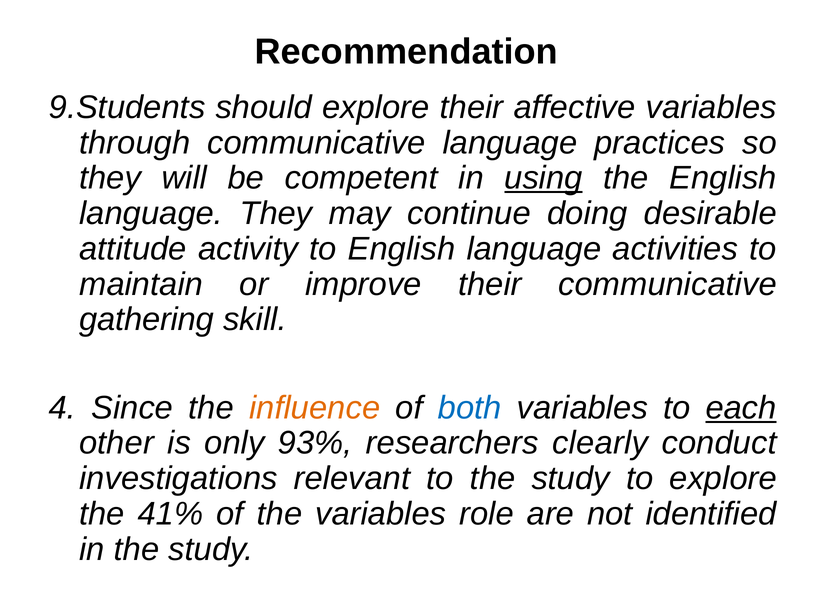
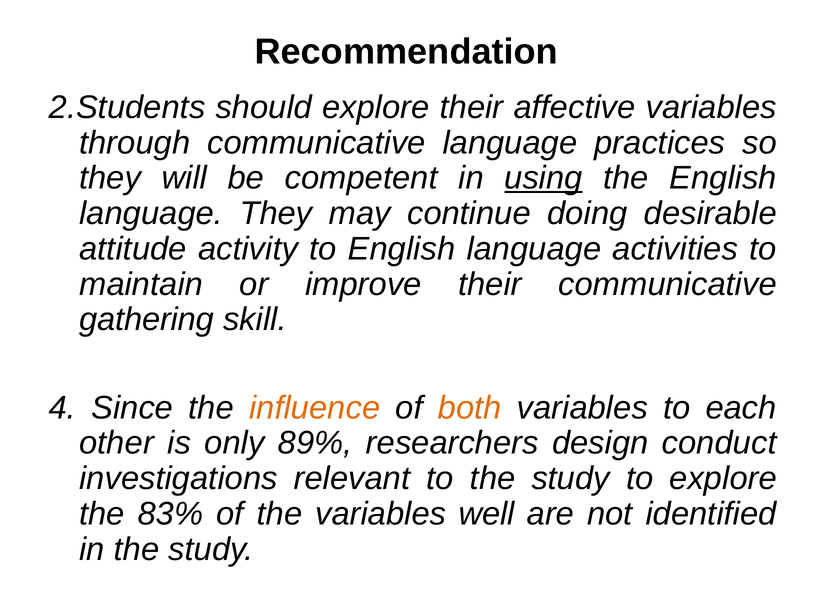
9.Students: 9.Students -> 2.Students (127, 107)
both colour: blue -> orange (470, 408)
each underline: present -> none (741, 408)
93%: 93% -> 89% (315, 443)
clearly: clearly -> design (600, 443)
41%: 41% -> 83% (170, 514)
role: role -> well (487, 514)
